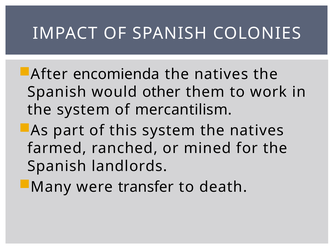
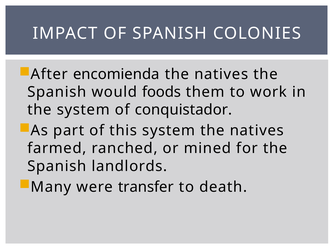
other: other -> foods (162, 92)
mercantilism: mercantilism -> conquistador (184, 110)
